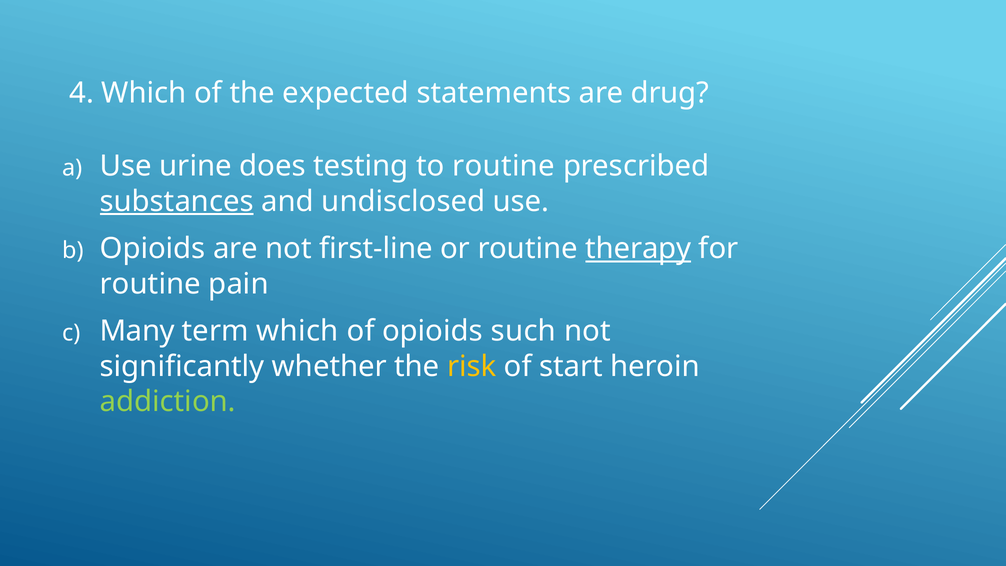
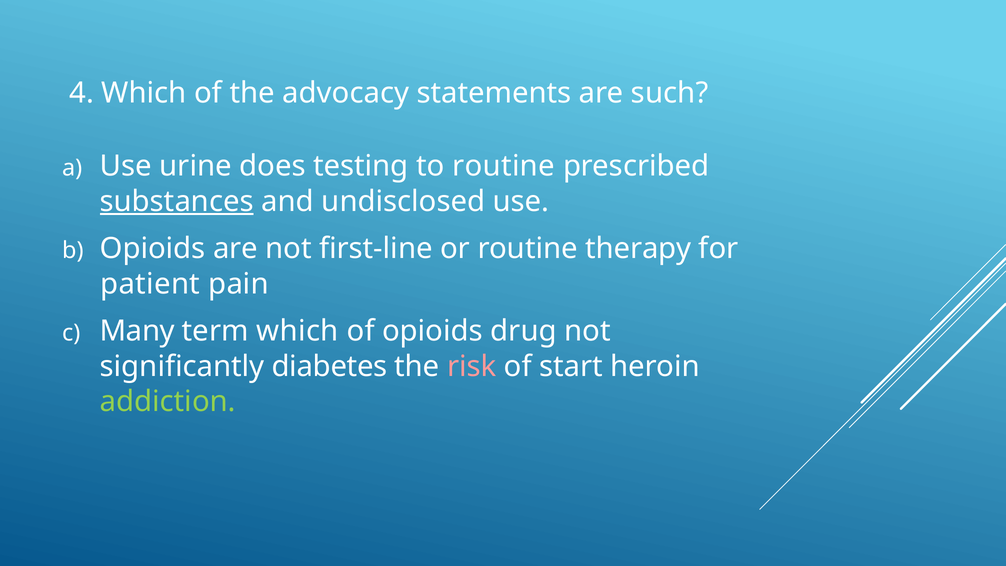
expected: expected -> advocacy (346, 93)
drug: drug -> such (670, 93)
therapy underline: present -> none (638, 249)
routine: routine -> patient (150, 284)
such: such -> drug (524, 331)
whether: whether -> diabetes (329, 366)
risk colour: yellow -> pink (472, 366)
